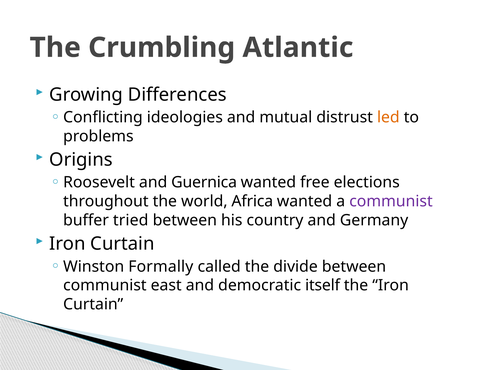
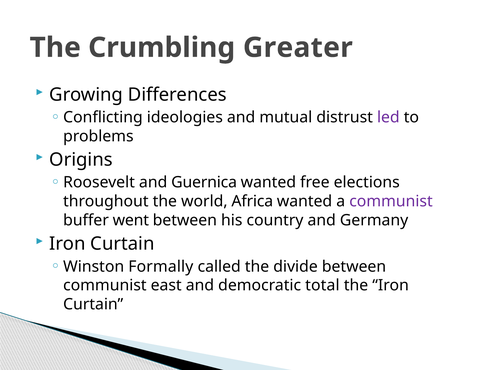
Atlantic: Atlantic -> Greater (298, 48)
led colour: orange -> purple (388, 118)
tried: tried -> went (131, 221)
itself: itself -> total (322, 286)
